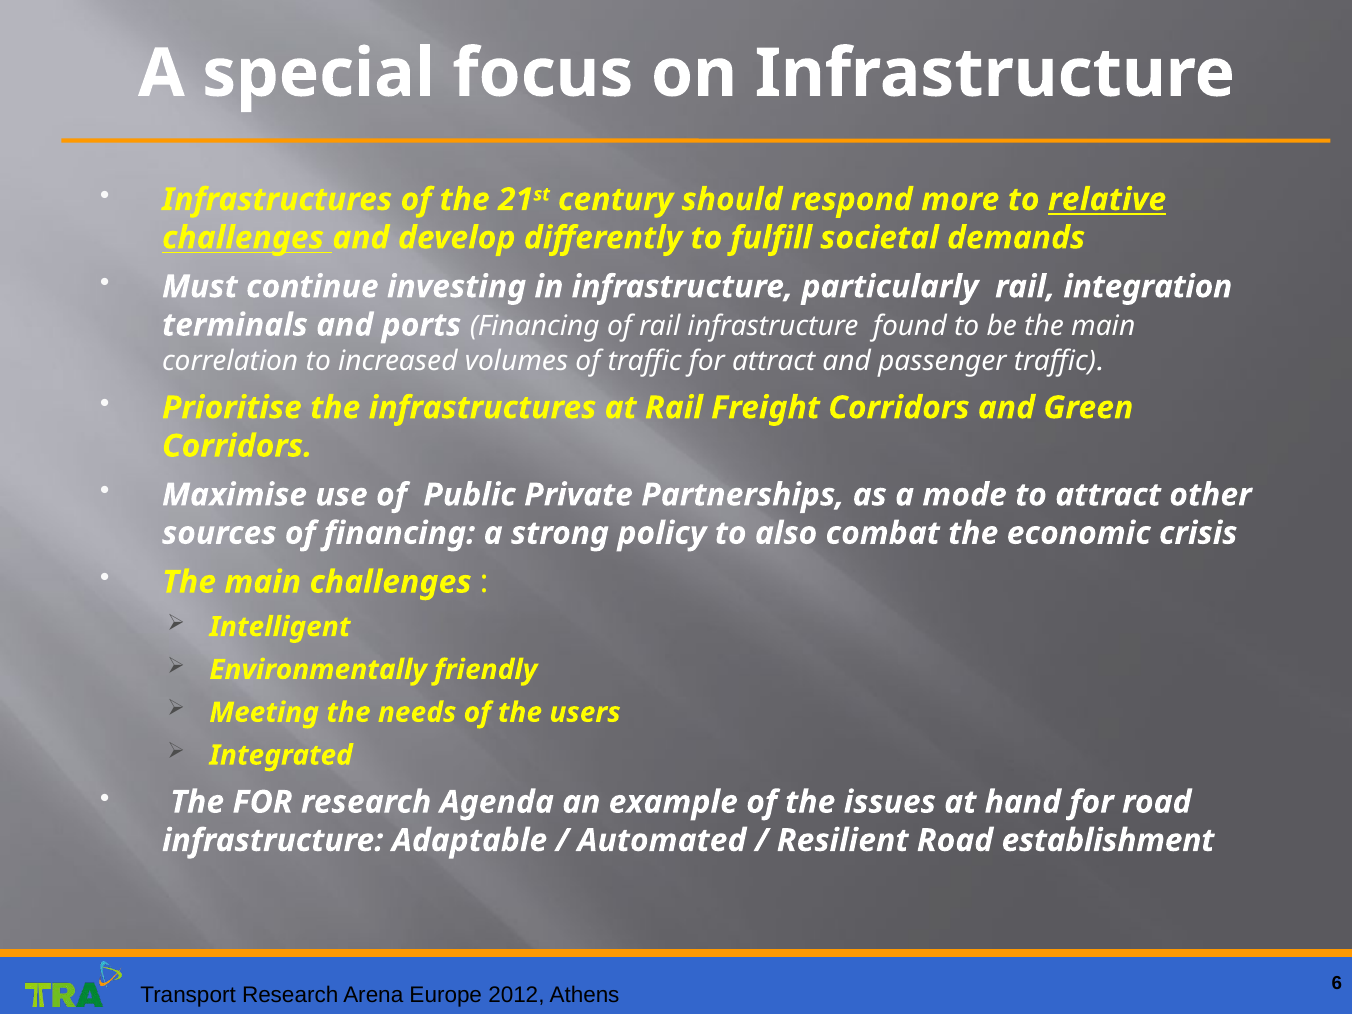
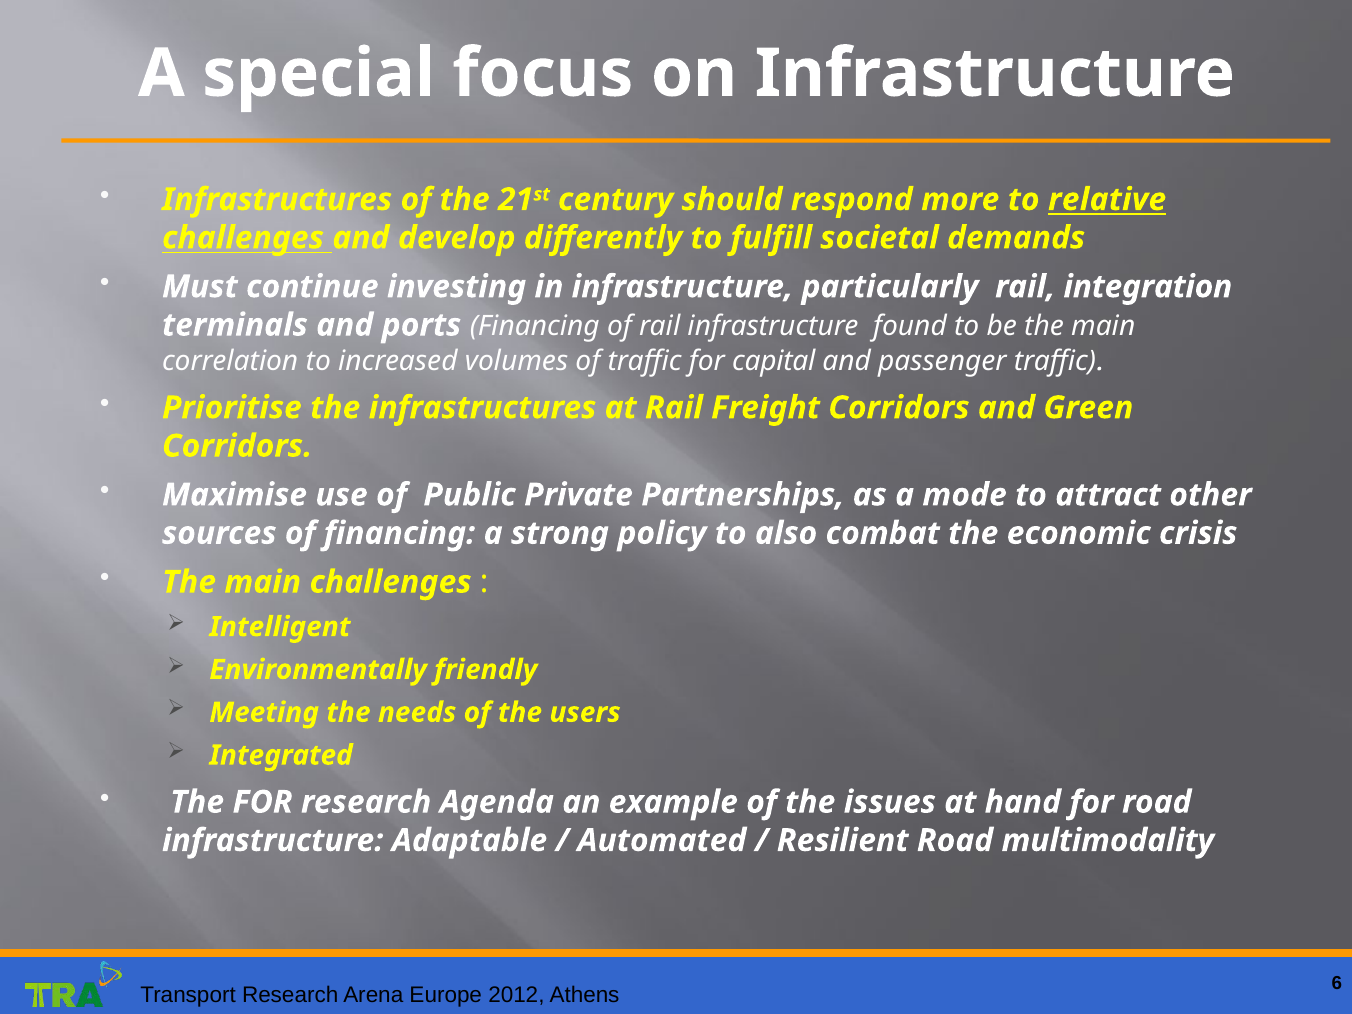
for attract: attract -> capital (774, 361)
establishment: establishment -> multimodality (1108, 840)
